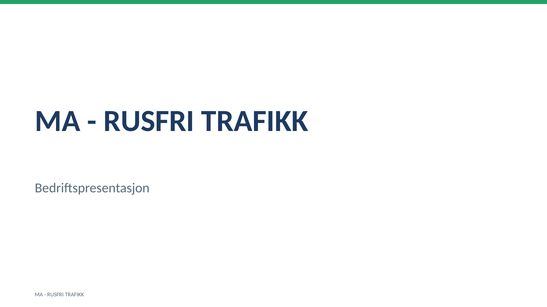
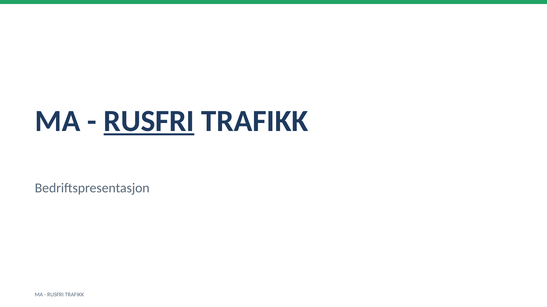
RUSFRI underline: none -> present (149, 121)
